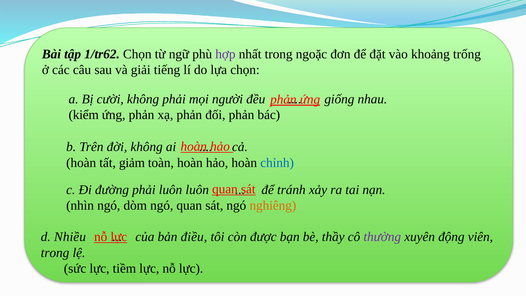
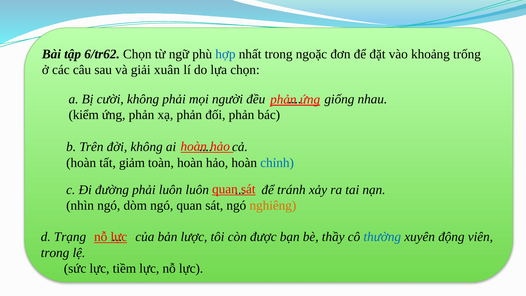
1/tr62: 1/tr62 -> 6/tr62 (102, 54)
hợp colour: purple -> blue (225, 54)
tiếng: tiếng -> xuân (167, 70)
Nhiều: Nhiều -> Trạng (70, 237)
điều: điều -> lược (194, 237)
thường colour: purple -> blue (382, 237)
